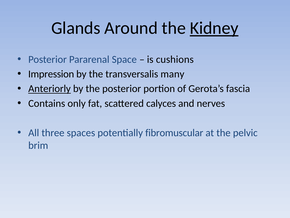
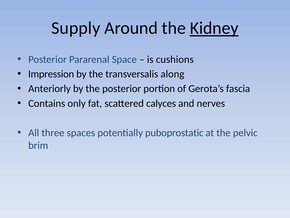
Glands: Glands -> Supply (76, 28)
many: many -> along (172, 74)
Anteriorly underline: present -> none (50, 89)
fibromuscular: fibromuscular -> puboprostatic (174, 132)
